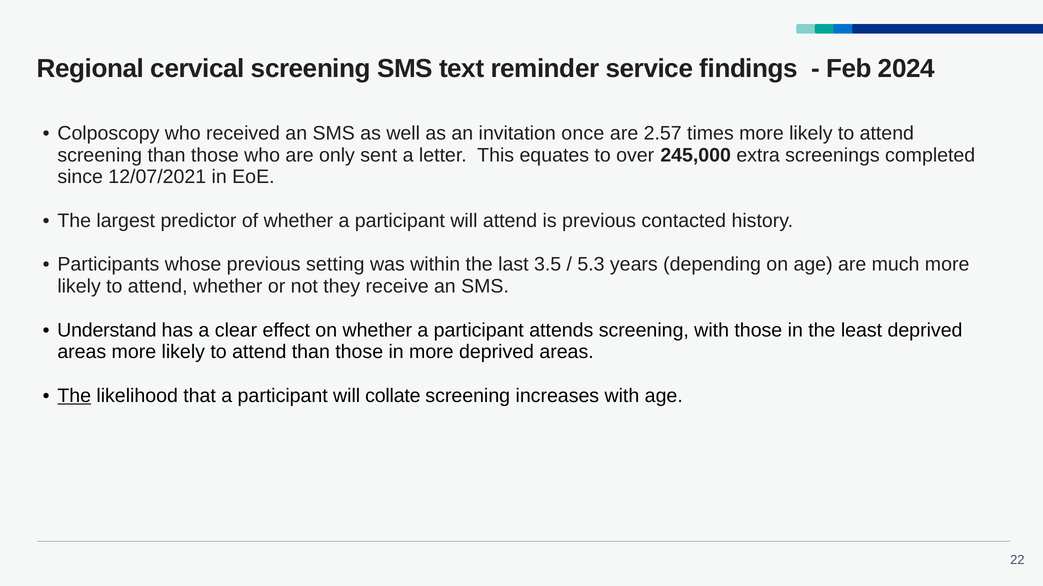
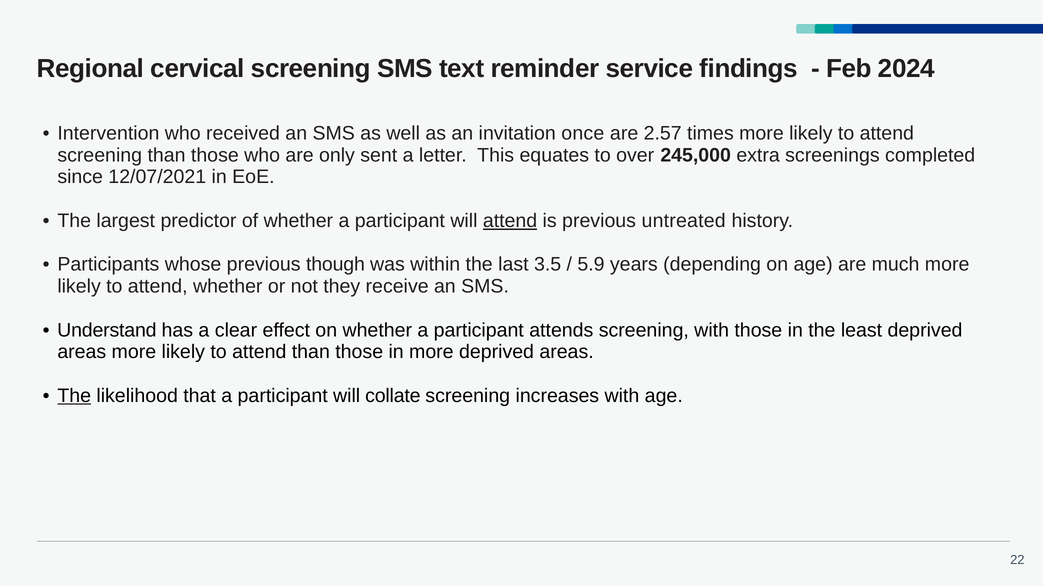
Colposcopy: Colposcopy -> Intervention (108, 133)
attend underline: none -> present (510, 221)
contacted: contacted -> untreated (684, 221)
setting: setting -> though (335, 265)
5.3: 5.3 -> 5.9 (591, 265)
